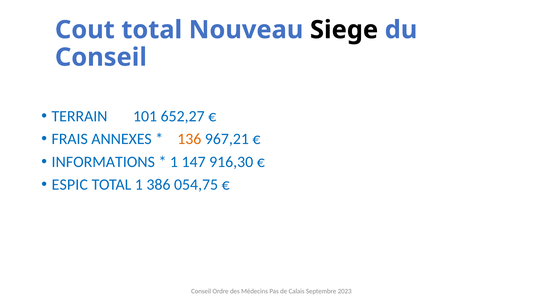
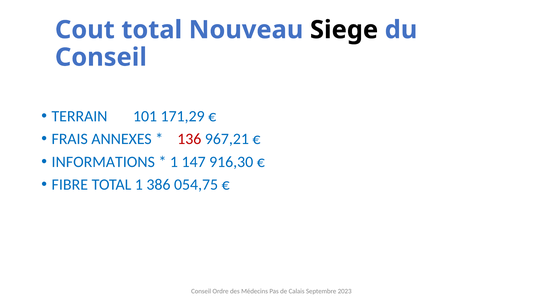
652,27: 652,27 -> 171,29 (183, 116)
136 colour: orange -> red (189, 139)
ESPIC: ESPIC -> FIBRE (70, 185)
